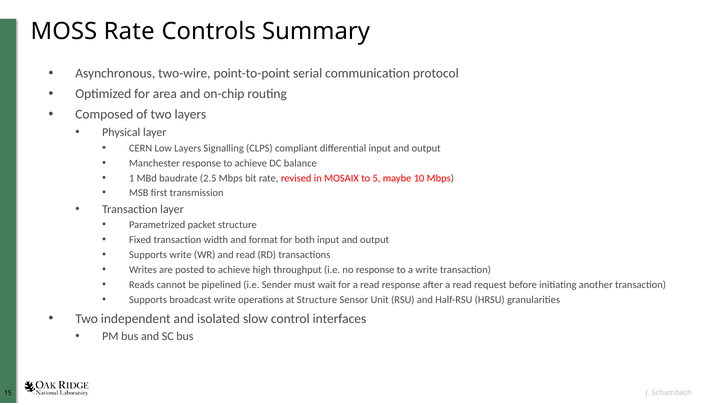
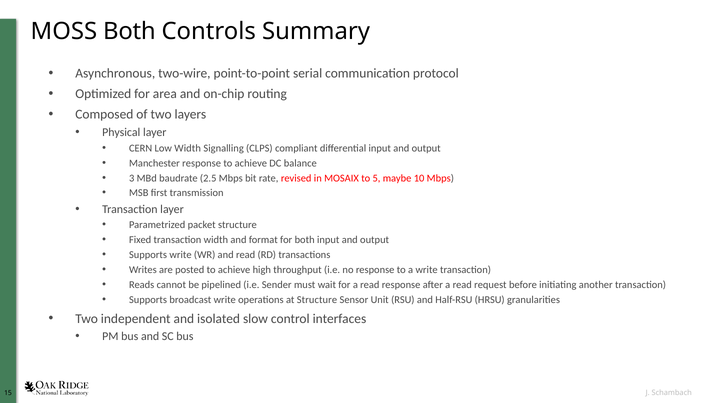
MOSS Rate: Rate -> Both (129, 32)
Low Layers: Layers -> Width (188, 148)
1: 1 -> 3 (132, 178)
